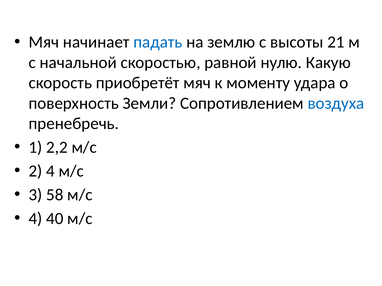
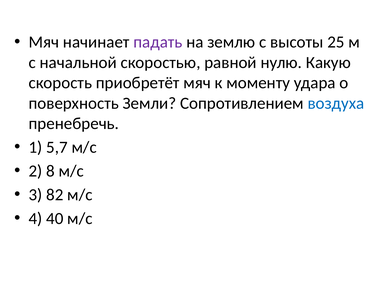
падать colour: blue -> purple (158, 42)
21: 21 -> 25 (336, 42)
2,2: 2,2 -> 5,7 (57, 147)
2 4: 4 -> 8 (50, 171)
58: 58 -> 82 (55, 195)
